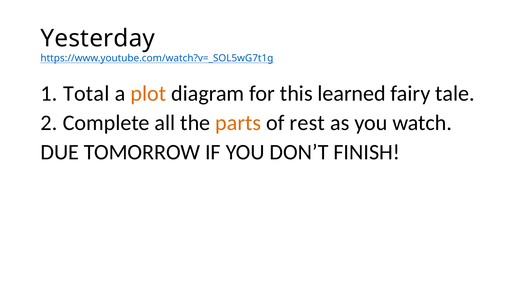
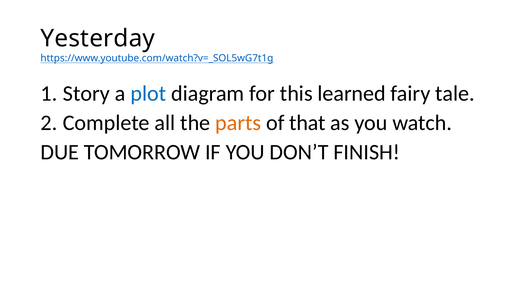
Total: Total -> Story (86, 93)
plot colour: orange -> blue (148, 93)
rest: rest -> that (307, 123)
